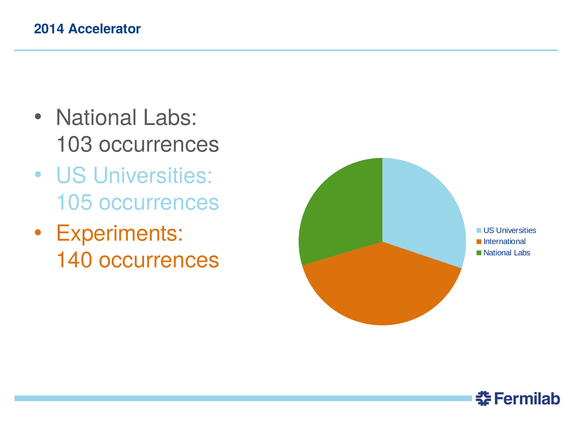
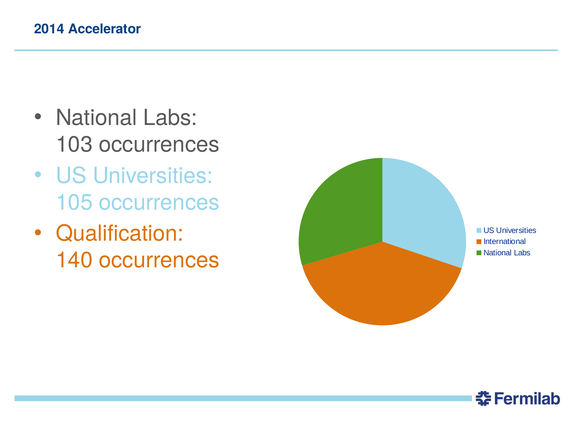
Experiments: Experiments -> Qualification (120, 234)
